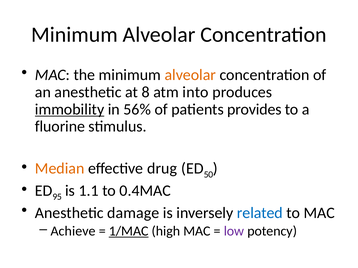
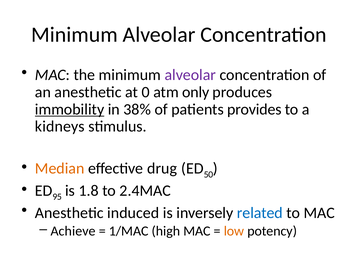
alveolar colour: orange -> purple (190, 75)
8: 8 -> 0 (146, 92)
into: into -> only (196, 92)
56%: 56% -> 38% (137, 109)
fluorine: fluorine -> kidneys (60, 127)
1.1: 1.1 -> 1.8 (89, 191)
0.4MAC: 0.4MAC -> 2.4MAC (145, 191)
damage: damage -> induced (133, 213)
1/MAC underline: present -> none (129, 232)
low colour: purple -> orange (234, 232)
